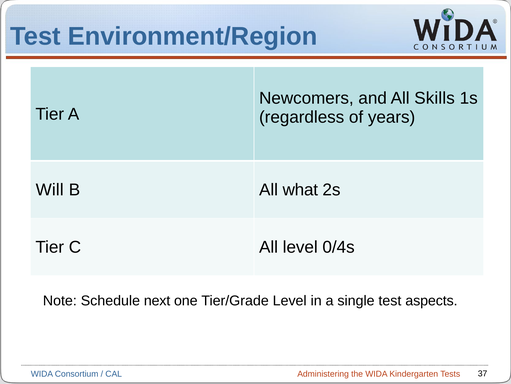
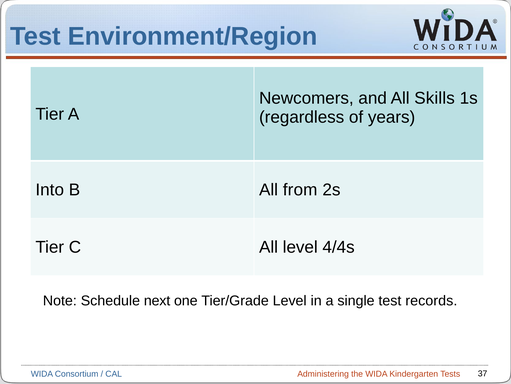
Will: Will -> Into (50, 189)
what: what -> from (300, 189)
0/4s: 0/4s -> 4/4s (339, 247)
aspects: aspects -> records (431, 300)
